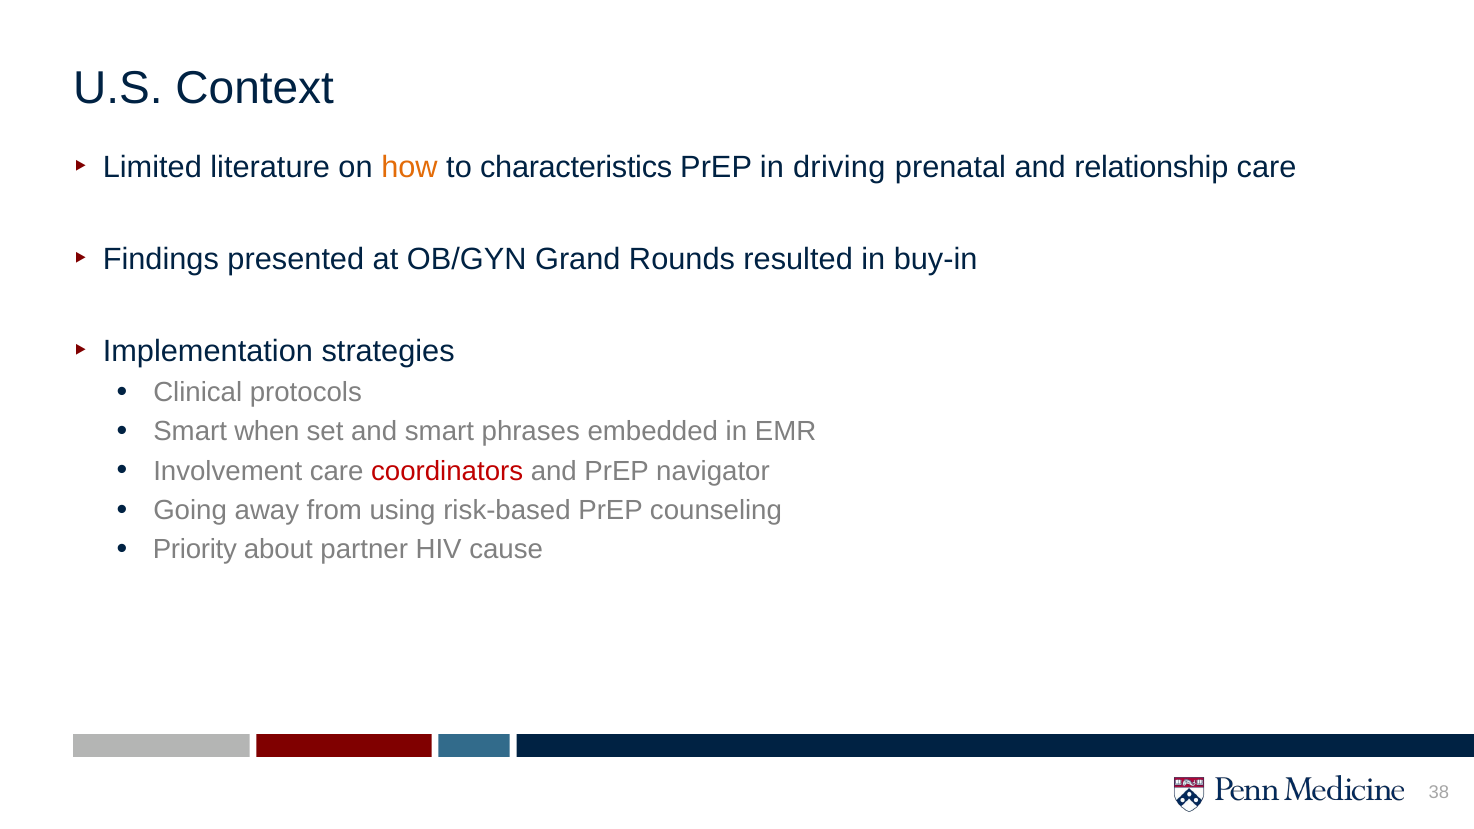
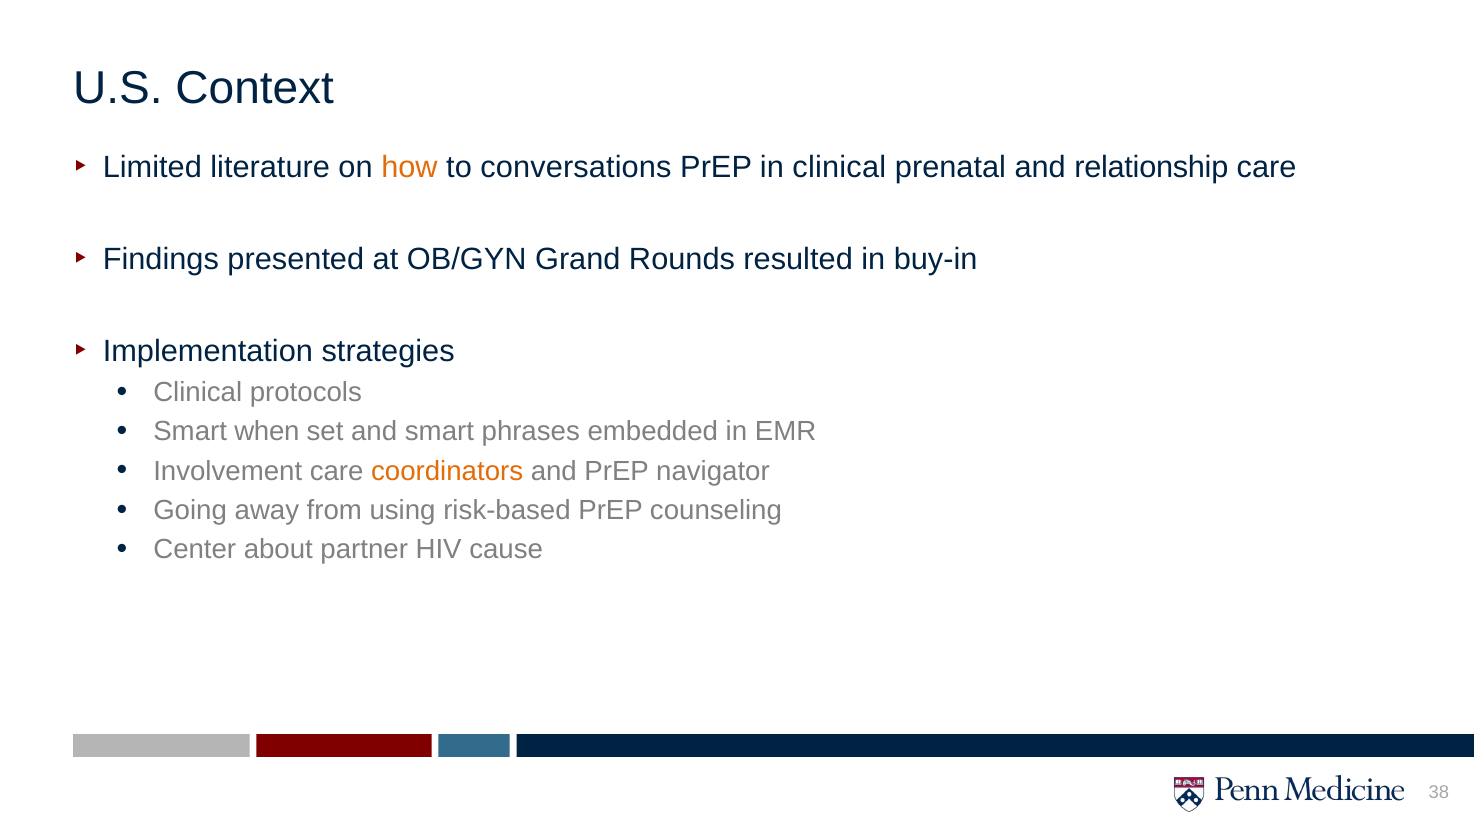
characteristics: characteristics -> conversations (576, 167)
in driving: driving -> clinical (839, 167)
coordinators colour: red -> orange (447, 471)
Priority: Priority -> Center (195, 550)
